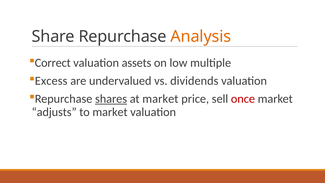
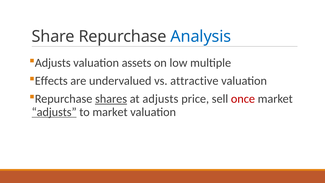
Analysis colour: orange -> blue (201, 36)
Correct: Correct -> Adjusts (53, 63)
Excess: Excess -> Effects (51, 81)
dividends: dividends -> attractive (194, 81)
at market: market -> adjusts (160, 99)
adjusts underline: none -> present (54, 112)
